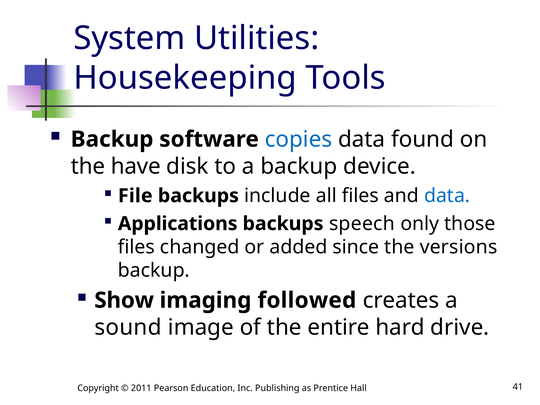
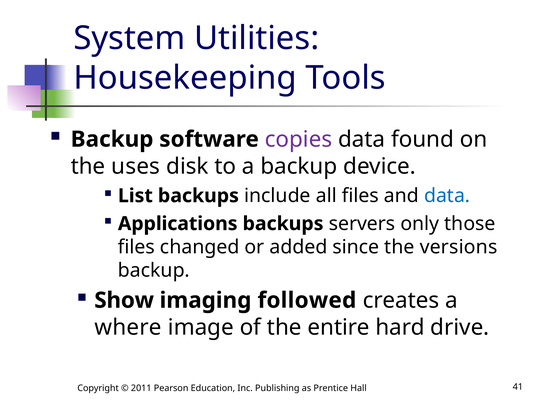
copies colour: blue -> purple (299, 139)
have: have -> uses (136, 166)
File: File -> List (135, 196)
speech: speech -> servers (362, 224)
sound: sound -> where (128, 327)
